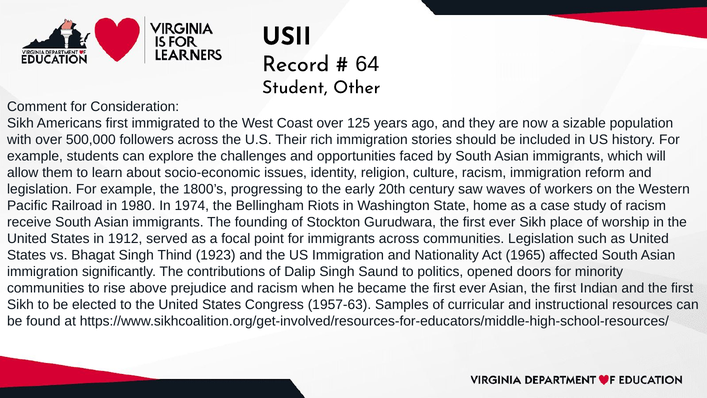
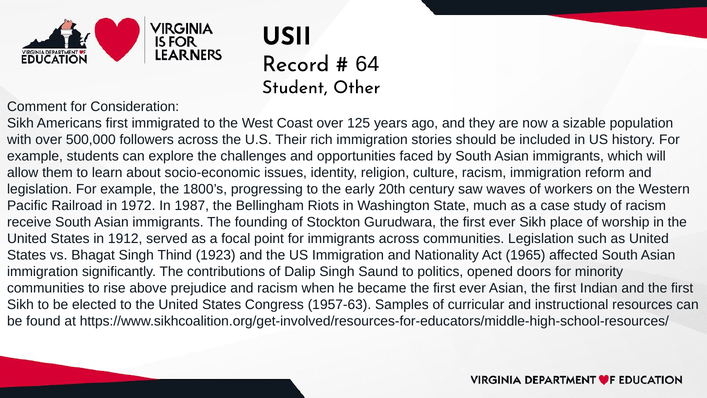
1980: 1980 -> 1972 (138, 206)
1974: 1974 -> 1987 (192, 206)
home: home -> much (490, 206)
